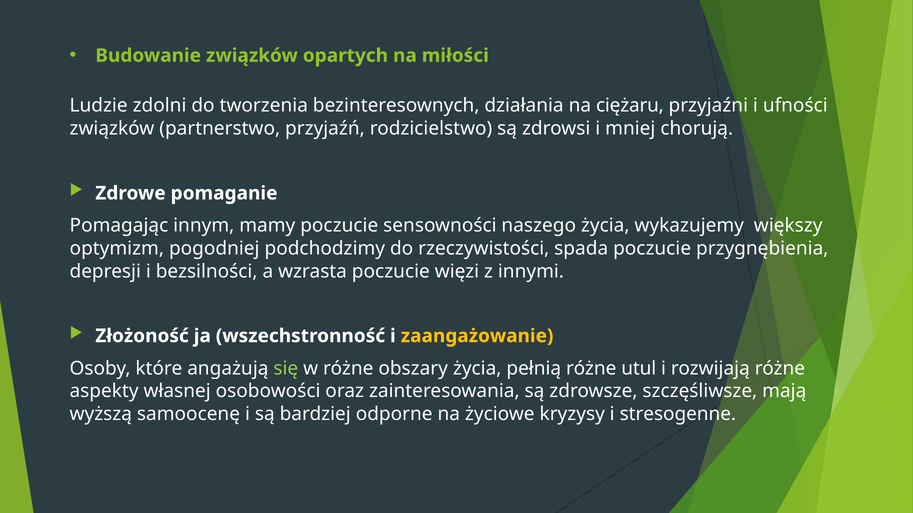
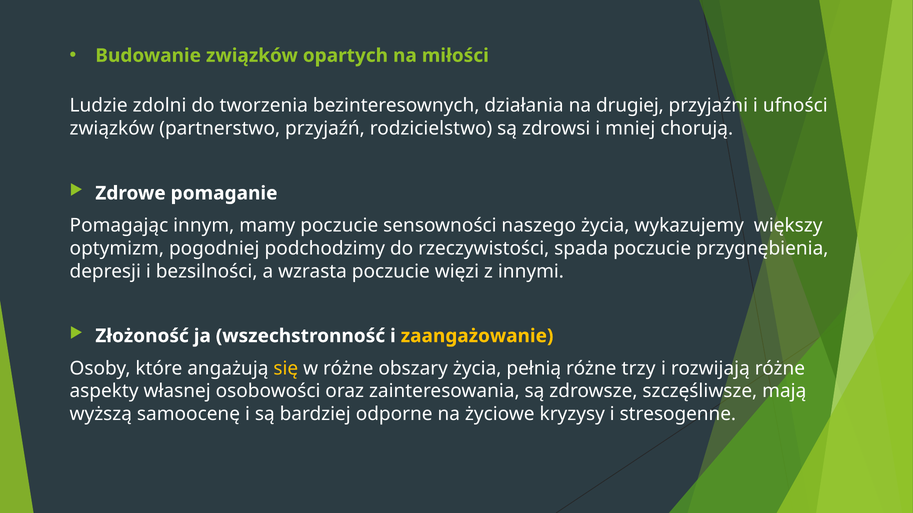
ciężaru: ciężaru -> drugiej (630, 106)
się colour: light green -> yellow (286, 369)
utul: utul -> trzy (639, 369)
